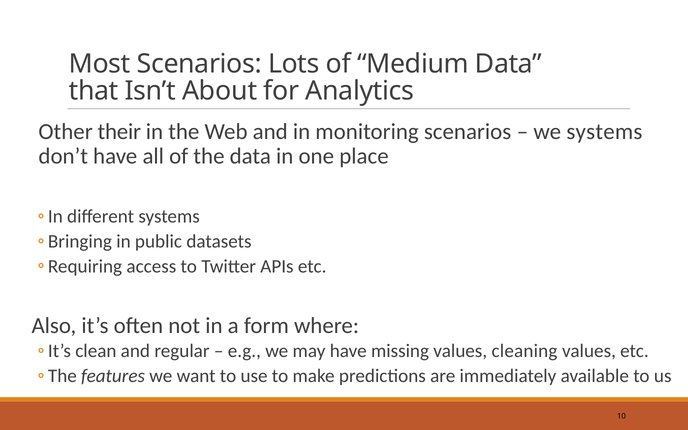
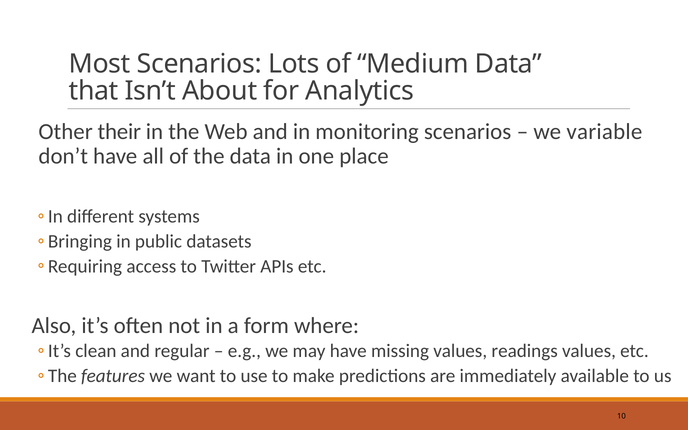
we systems: systems -> variable (604, 131)
cleaning: cleaning -> readings (525, 351)
